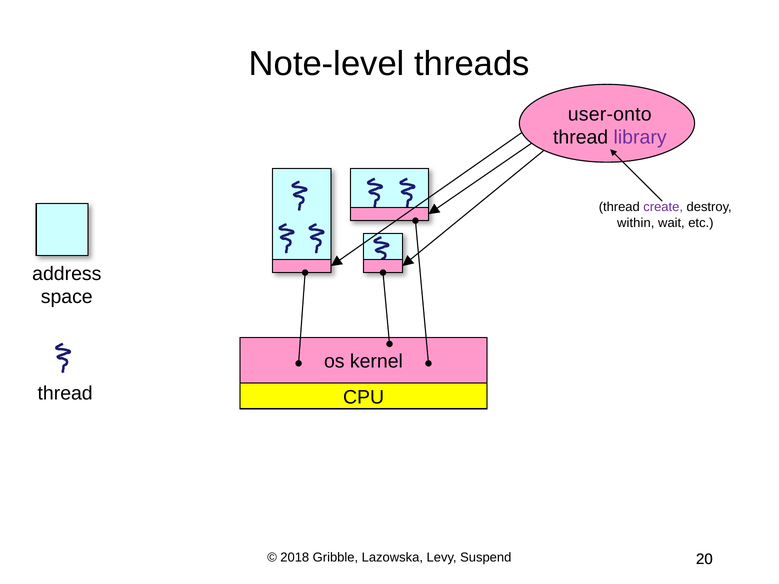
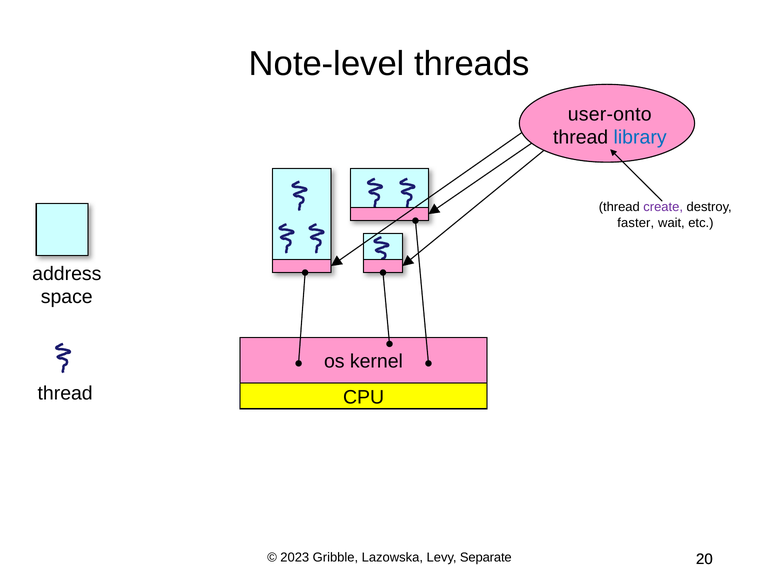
library colour: purple -> blue (640, 138)
within: within -> faster (636, 223)
2018: 2018 -> 2023 (295, 558)
Suspend: Suspend -> Separate (486, 558)
